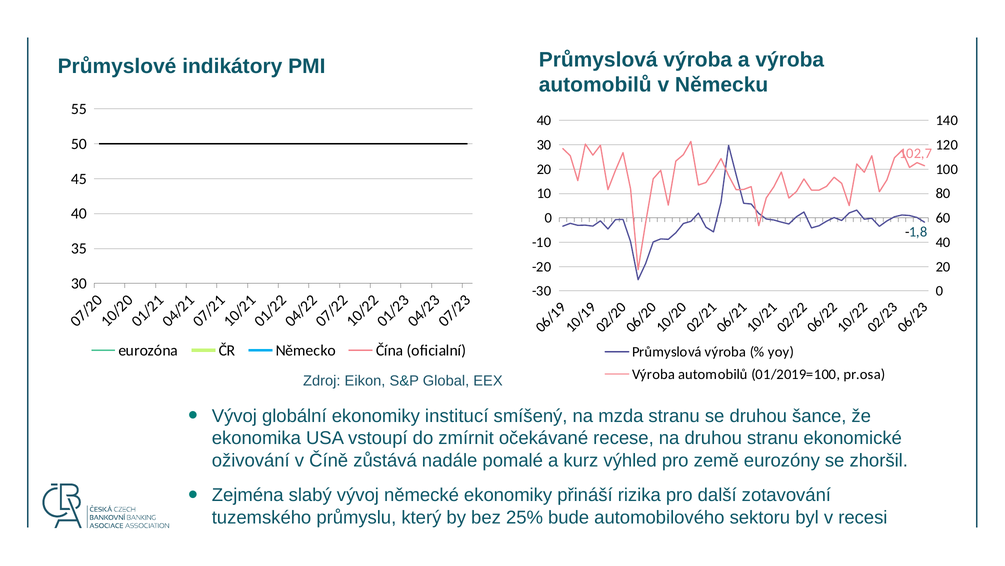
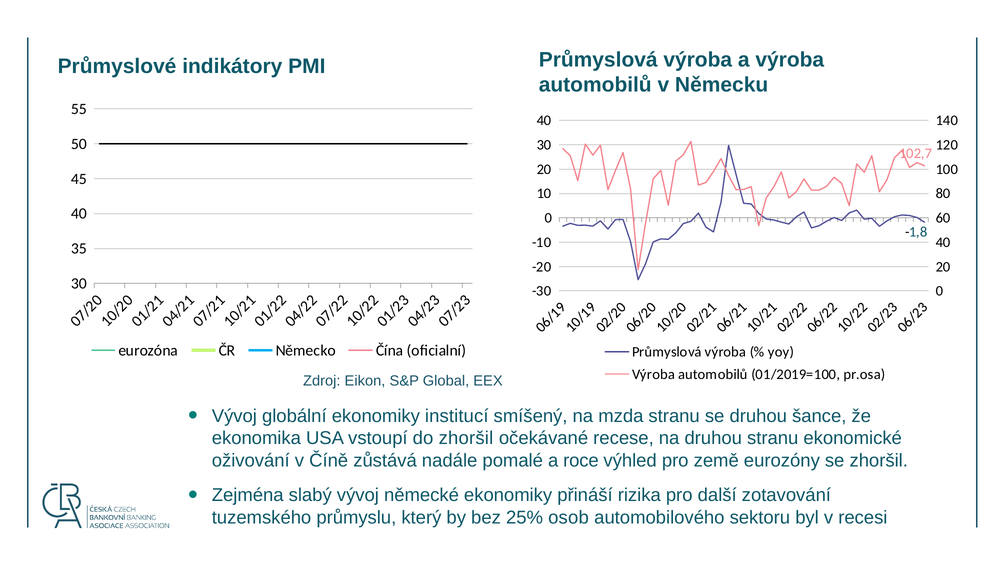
do zmírnit: zmírnit -> zhoršil (466, 438)
kurz: kurz -> roce (581, 460)
bude: bude -> osob (568, 517)
